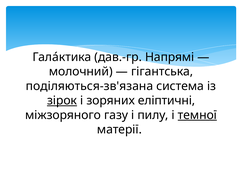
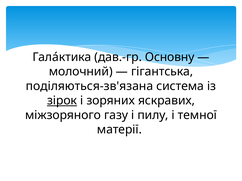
Напрямі: Напрямі -> Основну (170, 57)
еліптичні: еліптичні -> яскравих (166, 101)
темної underline: present -> none (197, 115)
